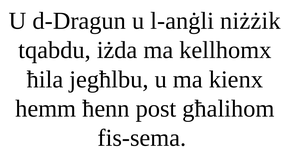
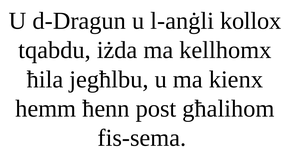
niżżik: niżżik -> kollox (251, 21)
